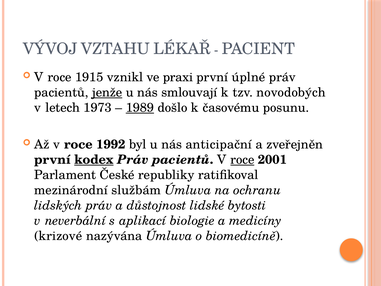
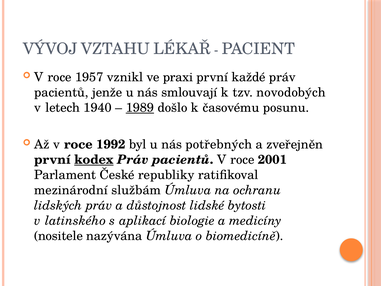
1915: 1915 -> 1957 (89, 77)
úplné: úplné -> každé (249, 77)
jenže underline: present -> none (107, 92)
1973: 1973 -> 1940 (98, 108)
anticipační: anticipační -> potřebných (219, 144)
roce underline: present -> none (242, 160)
neverbální: neverbální -> latinského (75, 221)
krizové: krizové -> nositele (58, 236)
